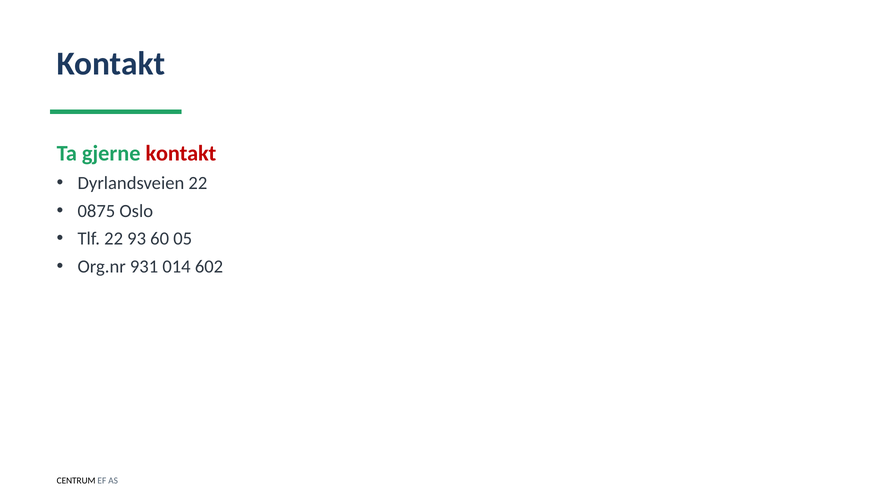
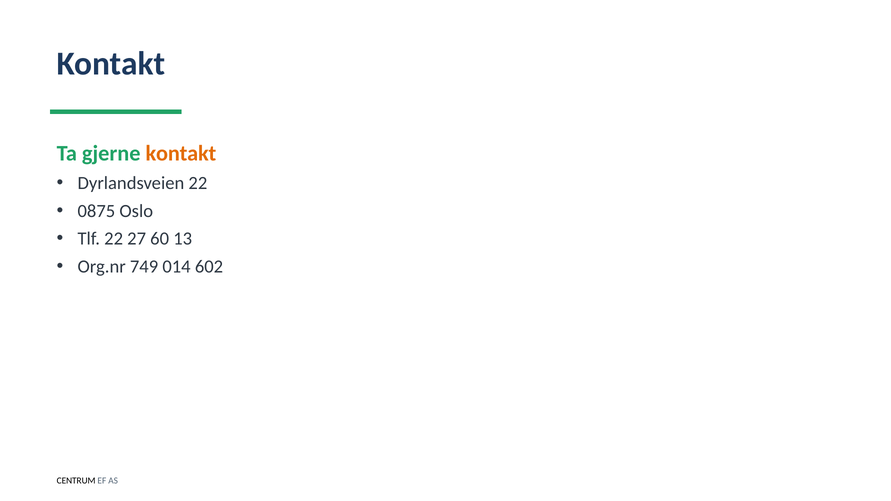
kontakt colour: red -> orange (181, 153)
93: 93 -> 27 (137, 239)
05: 05 -> 13 (183, 239)
931: 931 -> 749 (144, 267)
